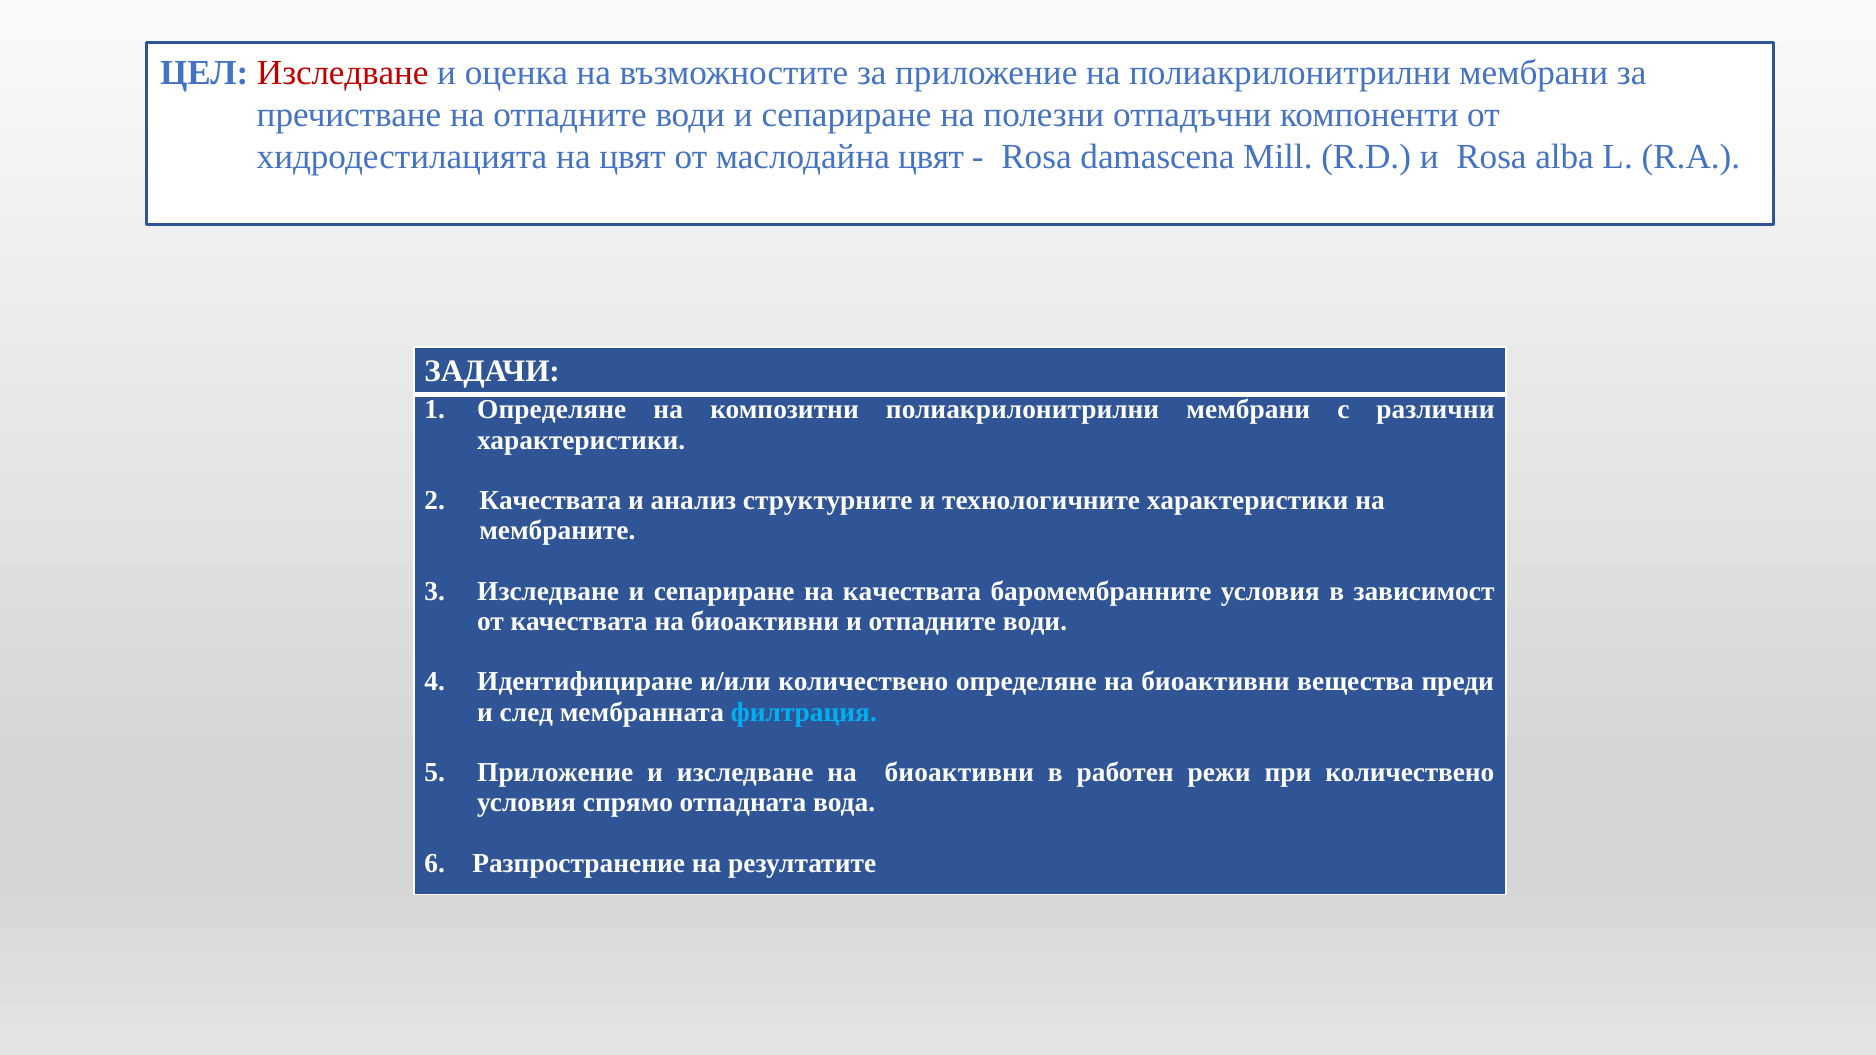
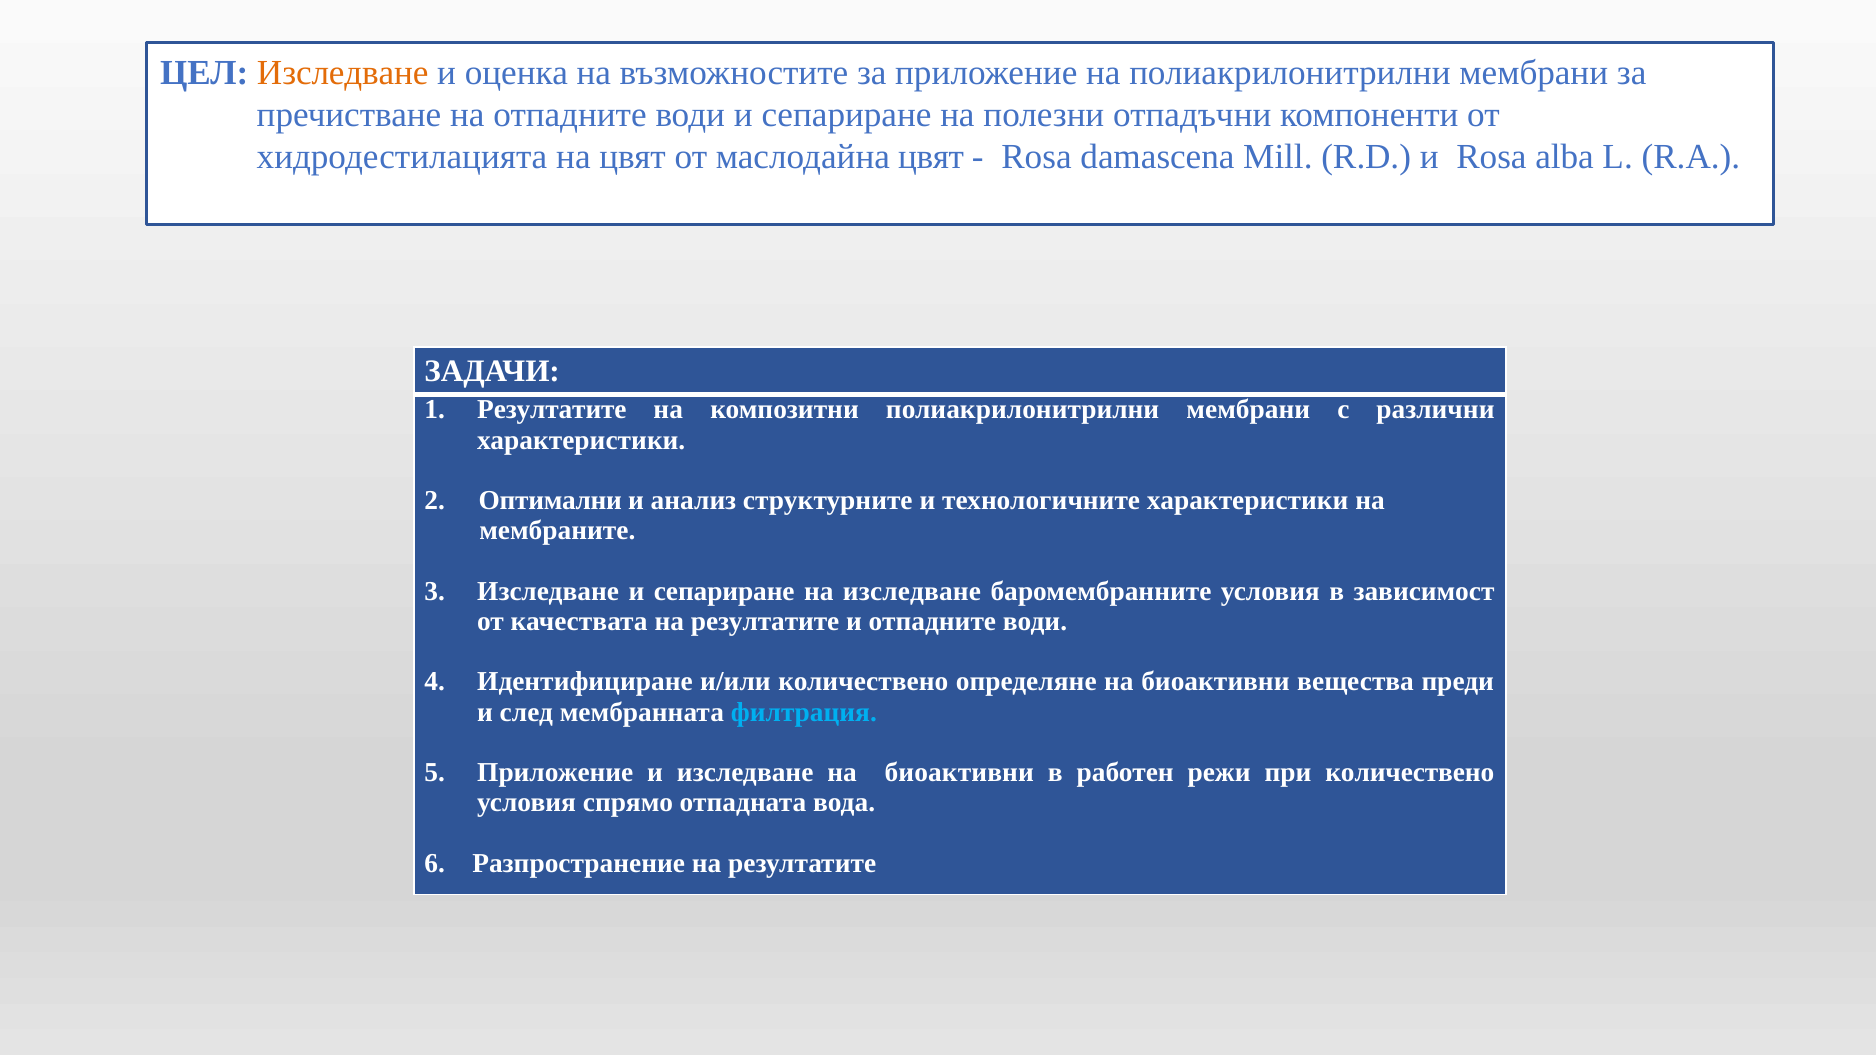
Изследване colour: red -> orange (343, 73)
Определяне: Определяне -> Резултатите (552, 410)
2 Качествата: Качествата -> Оптимални (550, 501)
на качествата: качествата -> изследване (912, 591)
качествата на биоактивни: биоактивни -> резултатите (765, 622)
